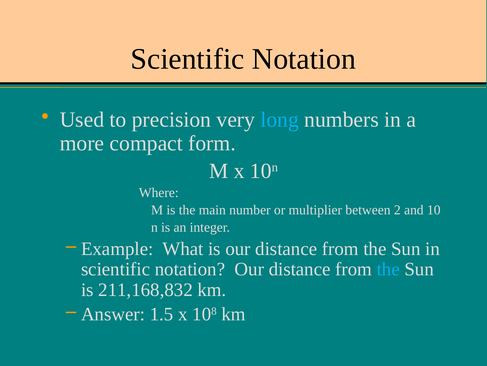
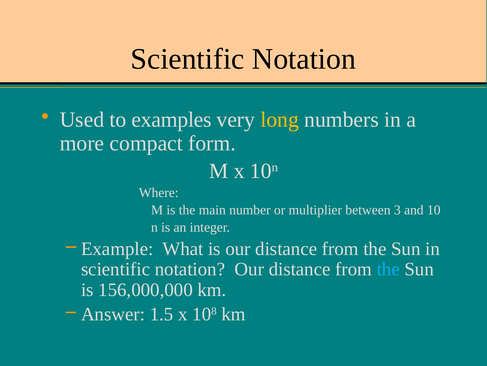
precision: precision -> examples (172, 120)
long colour: light blue -> yellow (280, 120)
2: 2 -> 3 (397, 210)
211,168,832: 211,168,832 -> 156,000,000 (146, 289)
